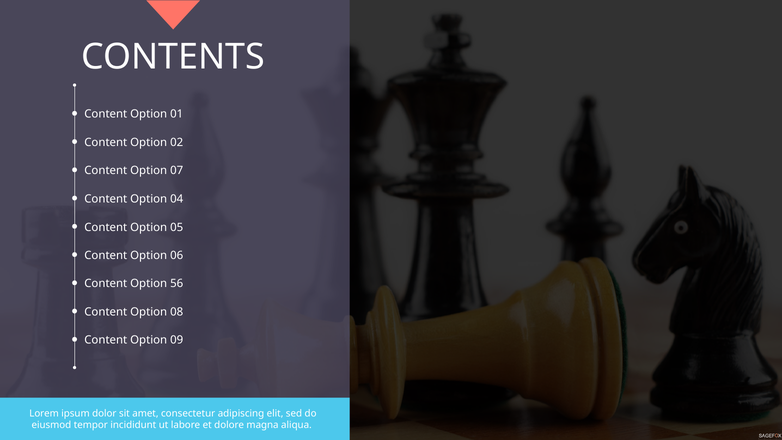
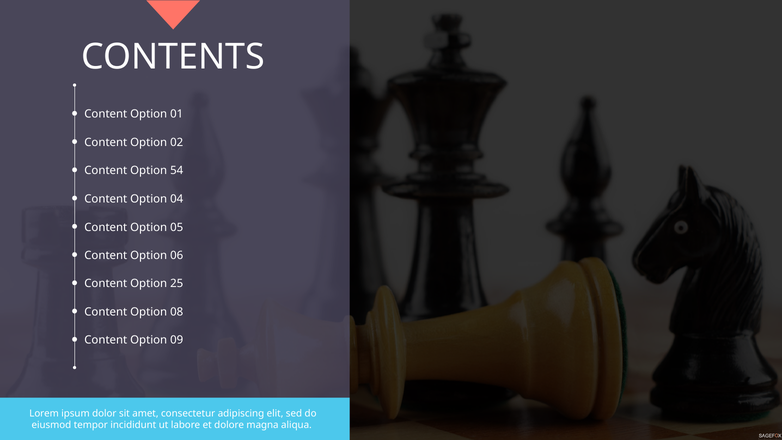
07: 07 -> 54 (177, 170)
56: 56 -> 25 (177, 283)
